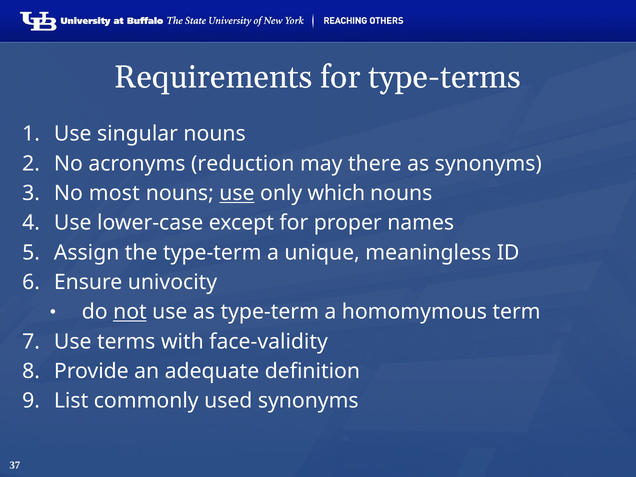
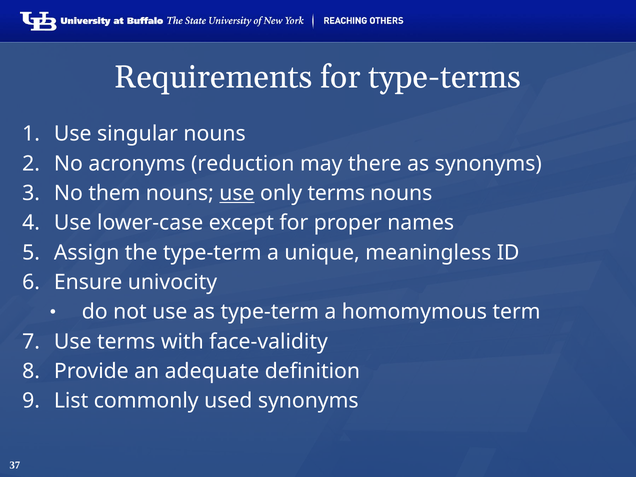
most: most -> them (114, 193)
only which: which -> terms (336, 193)
not underline: present -> none (130, 312)
